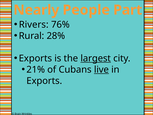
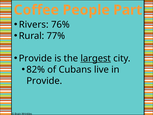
Nearly: Nearly -> Coffee (36, 10)
28%: 28% -> 77% (56, 36)
Exports: Exports -> Provide (35, 58)
21%: 21% -> 82% (36, 69)
live underline: present -> none (101, 69)
Exports: Exports -> Provide (44, 81)
